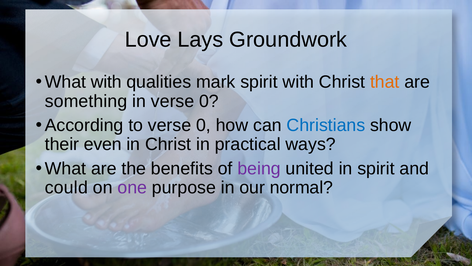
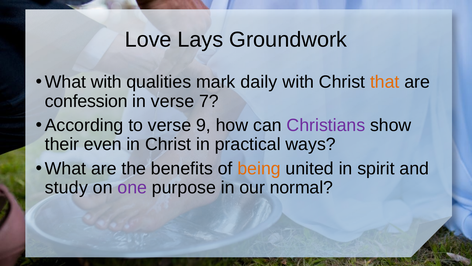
mark spirit: spirit -> daily (259, 82)
something: something -> confession (86, 101)
in verse 0: 0 -> 7 (209, 101)
to verse 0: 0 -> 9 (204, 125)
Christians colour: blue -> purple (326, 125)
being colour: purple -> orange (259, 168)
could: could -> study (66, 187)
